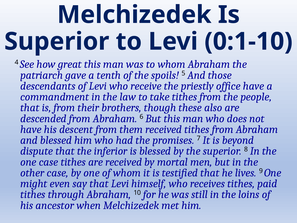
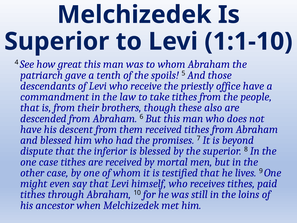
0:1-10: 0:1-10 -> 1:1-10 (249, 41)
